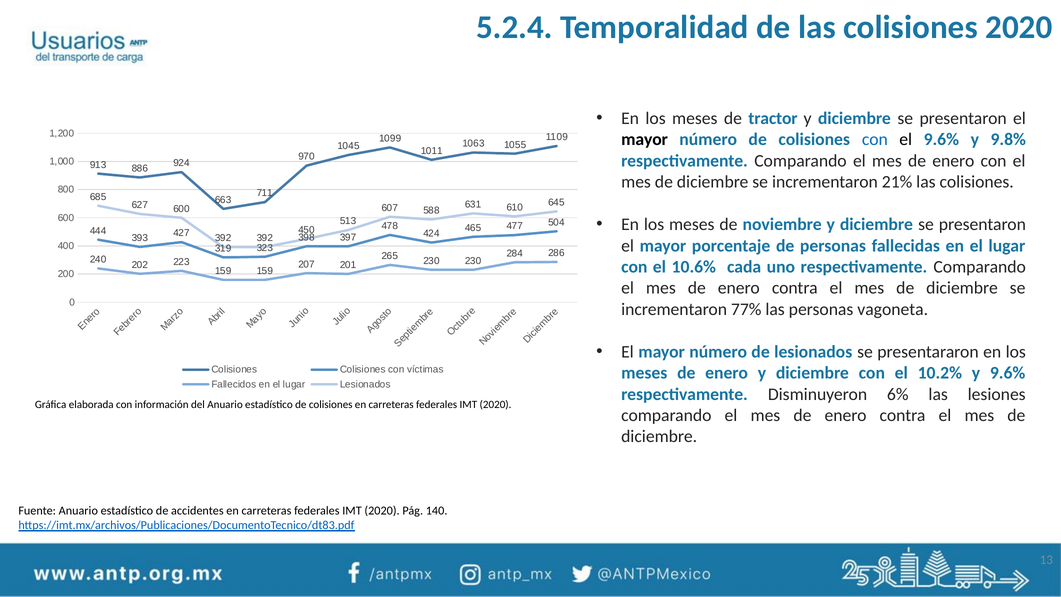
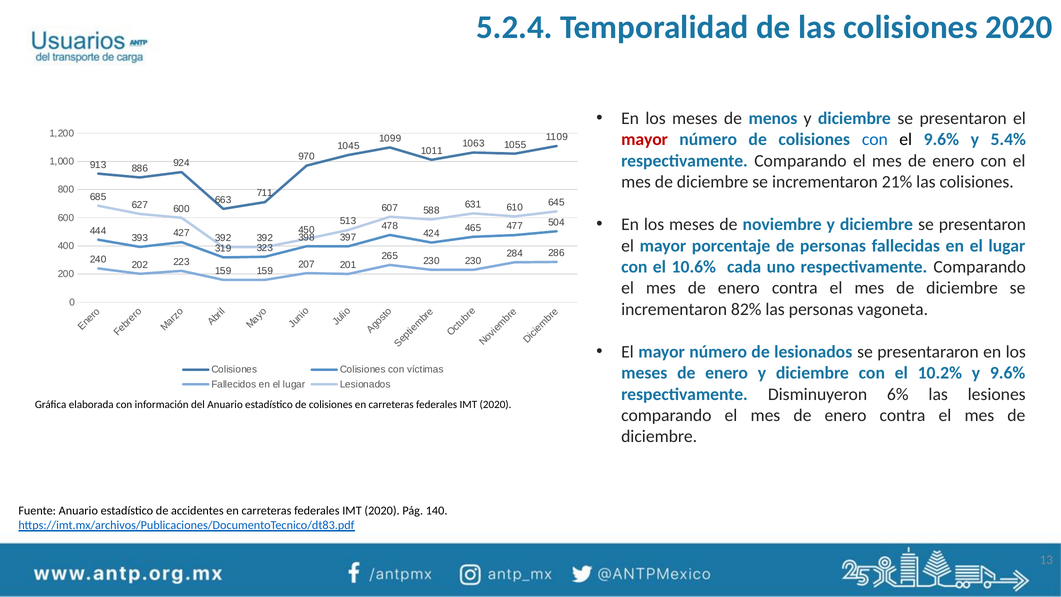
tractor: tractor -> menos (773, 118)
mayor colour: black -> red (645, 140)
9.8%: 9.8% -> 5.4% (1008, 140)
77%: 77% -> 82% (746, 309)
